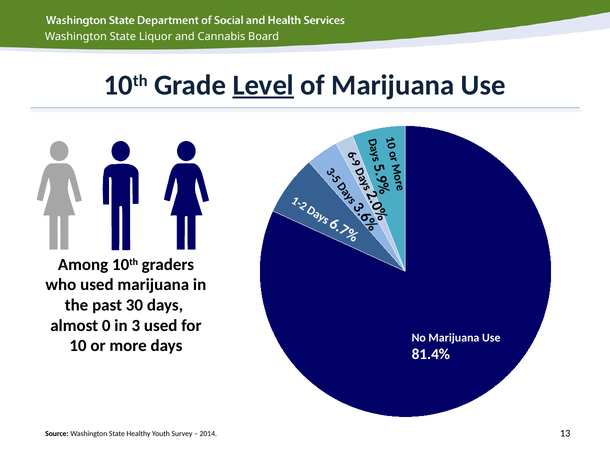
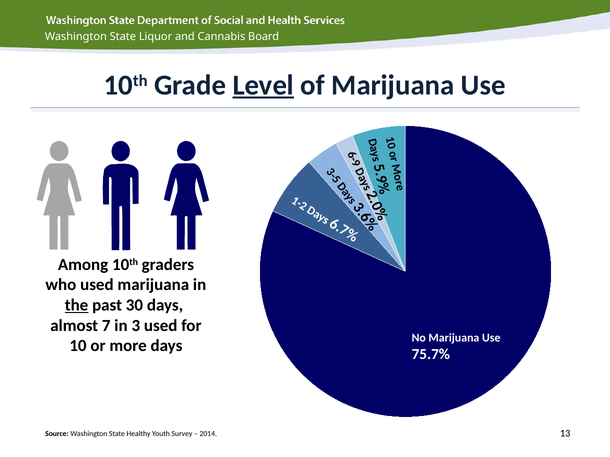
the underline: none -> present (77, 305)
almost 0: 0 -> 7 (106, 326)
81.4%: 81.4% -> 75.7% (431, 355)
